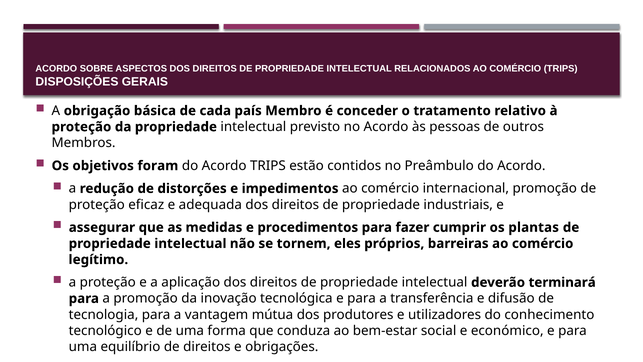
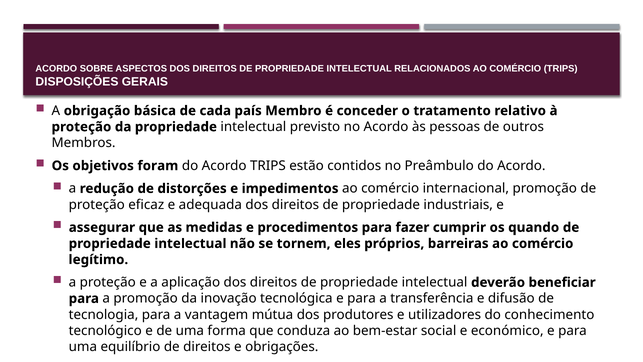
plantas: plantas -> quando (534, 227)
terminará: terminará -> beneficiar (562, 282)
